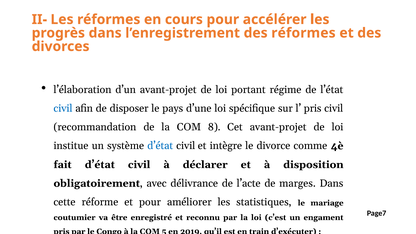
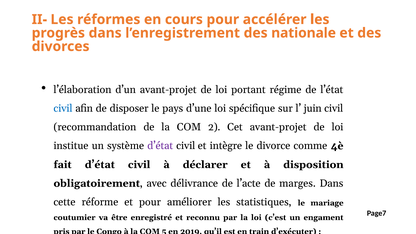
des réformes: réformes -> nationale (304, 33)
l pris: pris -> juin (313, 108)
8: 8 -> 2 (214, 127)
d’état colour: blue -> purple (160, 146)
